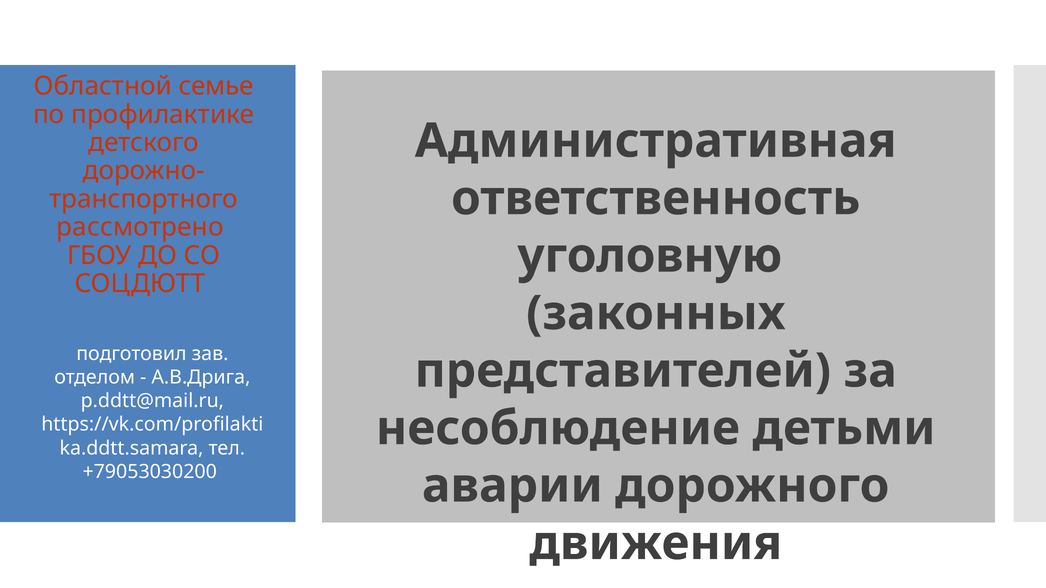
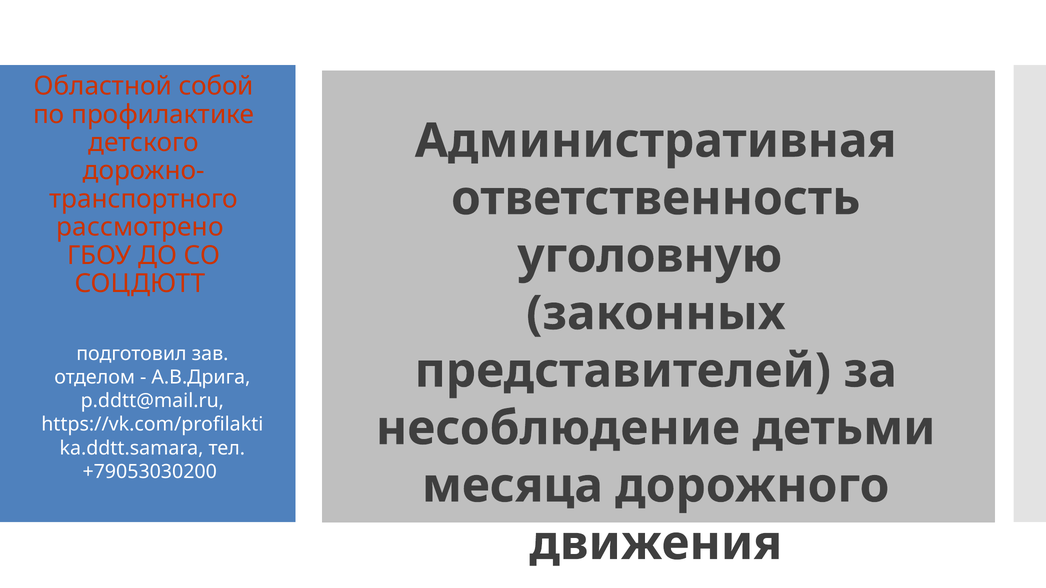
семье: семье -> собой (216, 86)
аварии: аварии -> месяца (512, 486)
